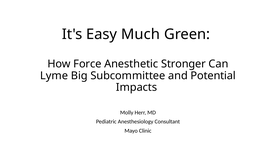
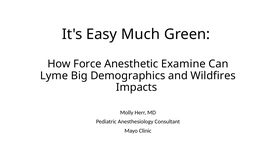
Stronger: Stronger -> Examine (183, 64)
Subcommittee: Subcommittee -> Demographics (128, 76)
Potential: Potential -> Wildfires (213, 76)
